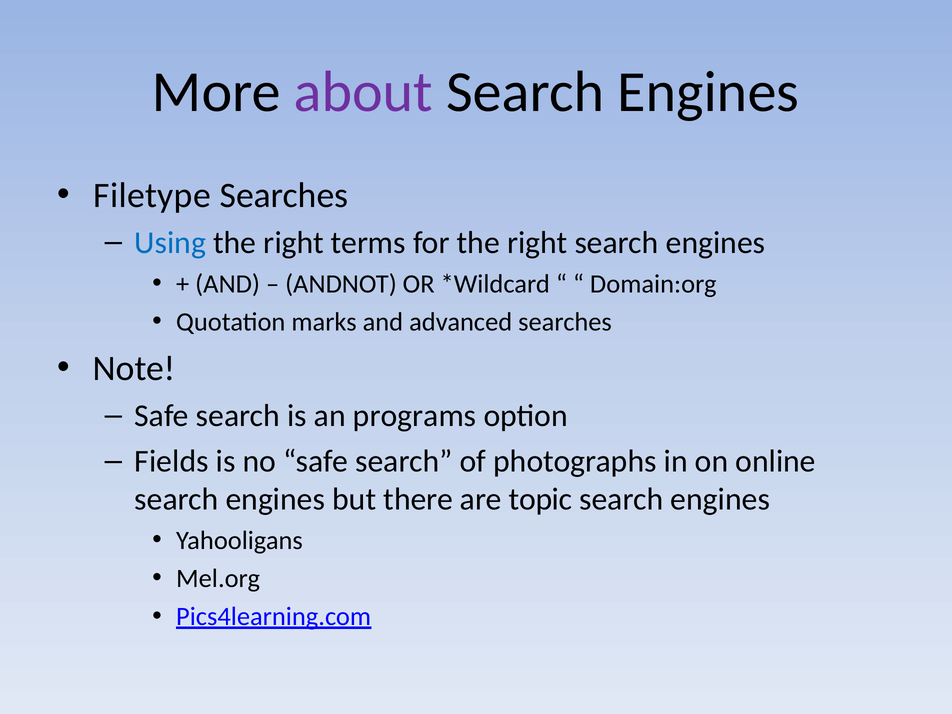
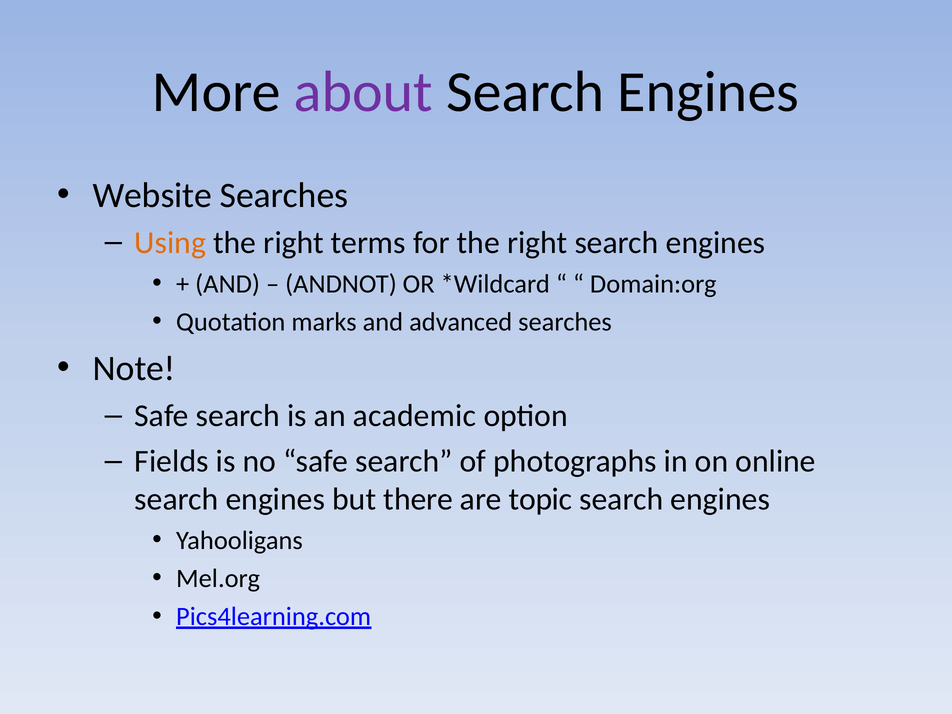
Filetype: Filetype -> Website (152, 195)
Using colour: blue -> orange (170, 243)
programs: programs -> academic (415, 416)
